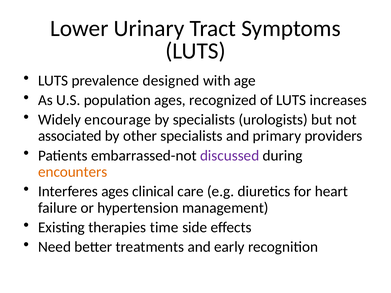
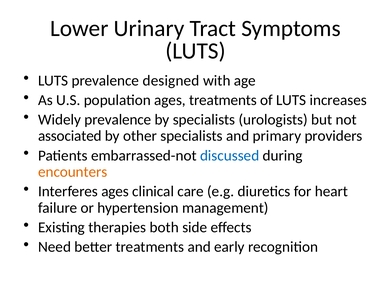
ages recognized: recognized -> treatments (223, 100)
Widely encourage: encourage -> prevalence (118, 120)
discussed colour: purple -> blue (230, 156)
time: time -> both (164, 228)
